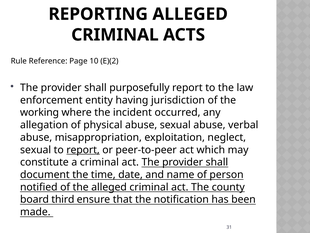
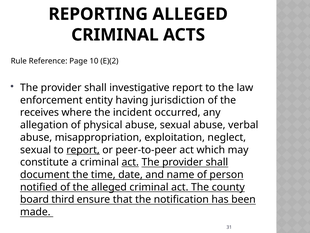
purposefully: purposefully -> investigative (139, 88)
working: working -> receives (39, 112)
act underline: none -> present (130, 162)
